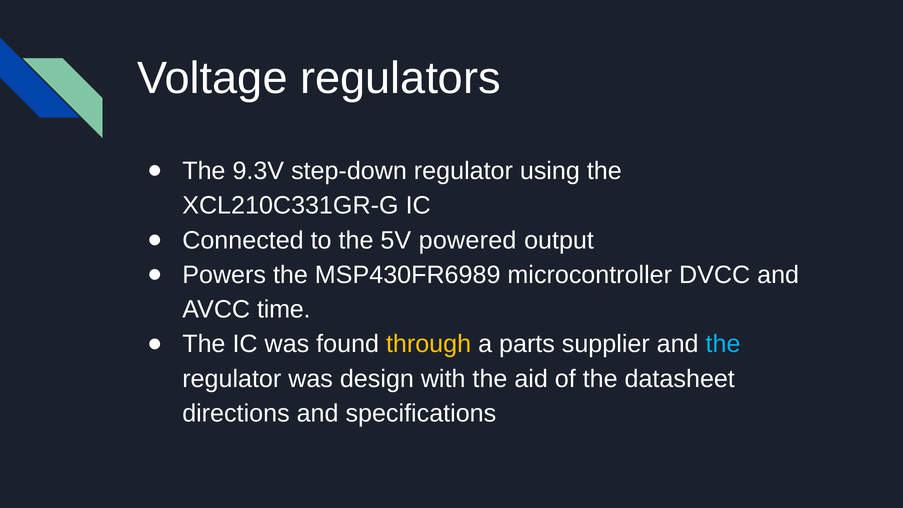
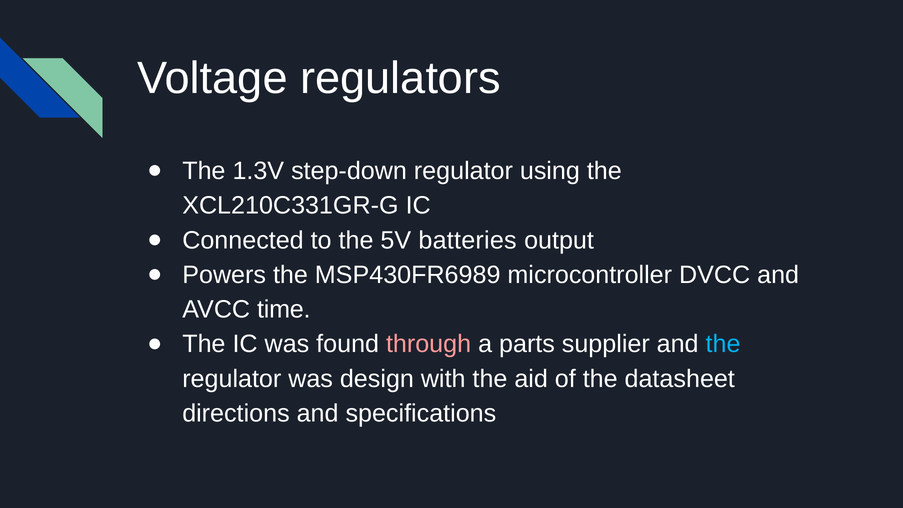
9.3V: 9.3V -> 1.3V (258, 171)
powered: powered -> batteries (468, 240)
through colour: yellow -> pink (429, 344)
